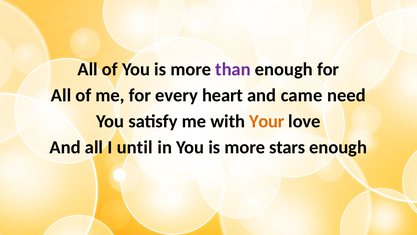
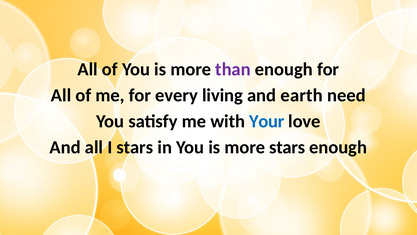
heart: heart -> living (223, 95)
came: came -> earth (302, 95)
Your colour: orange -> blue (267, 121)
I until: until -> stars (135, 147)
